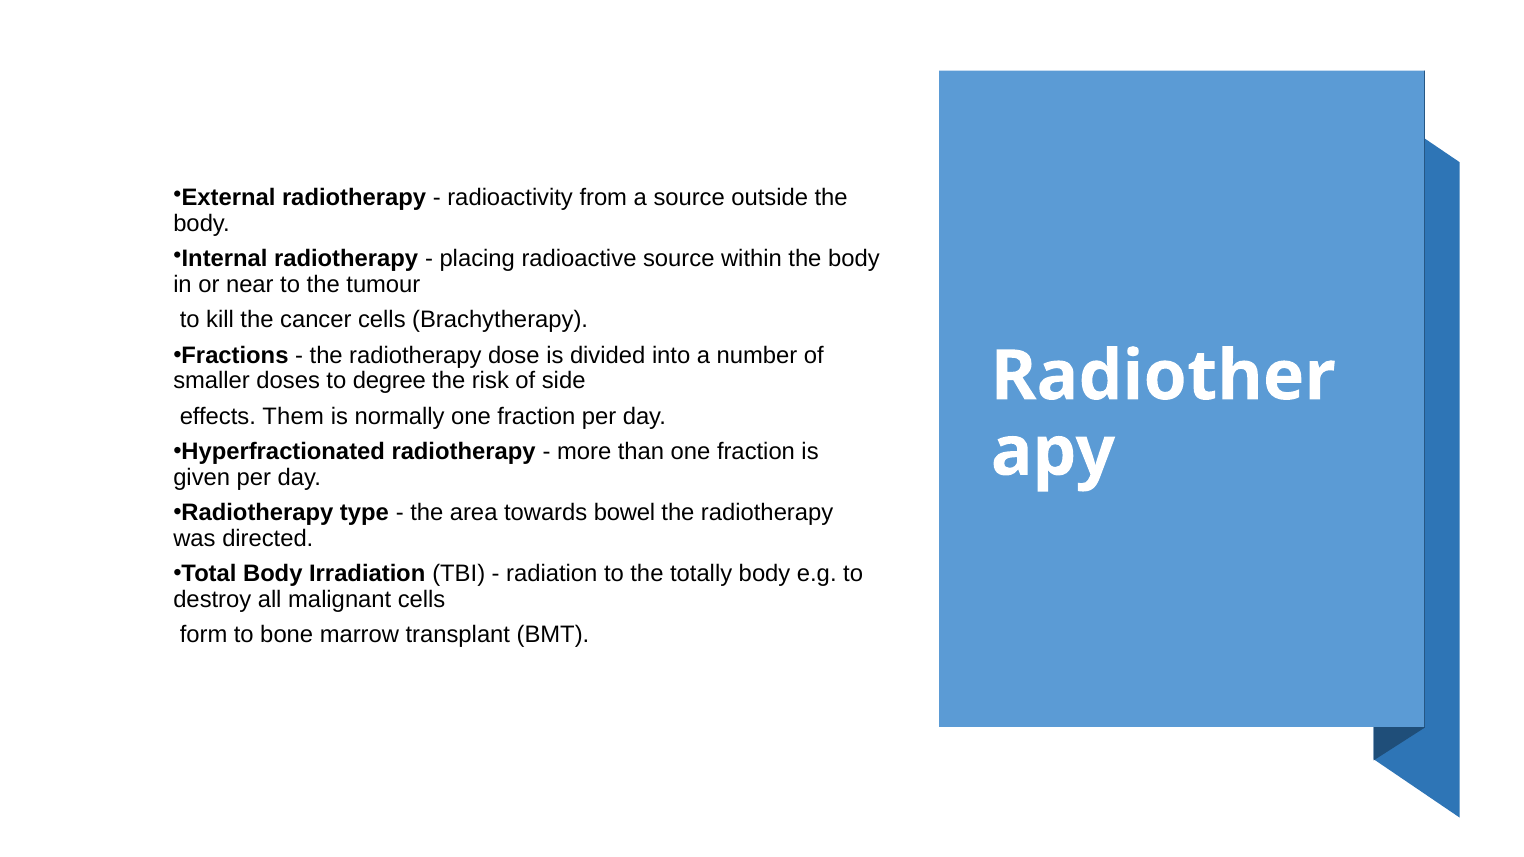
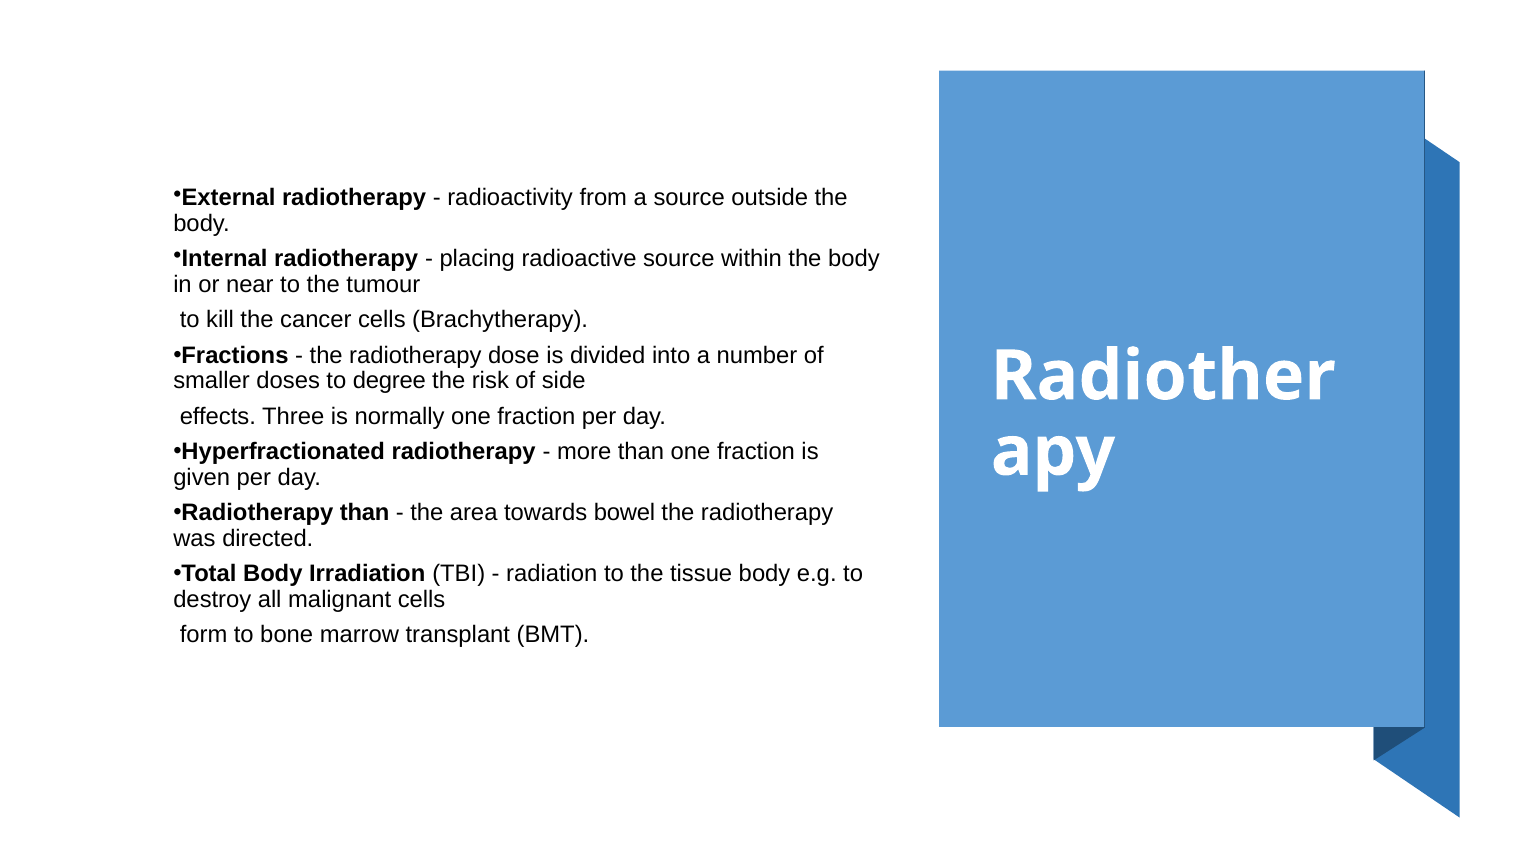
Them: Them -> Three (293, 416)
Radiotherapy type: type -> than (365, 513)
totally: totally -> tissue (701, 574)
